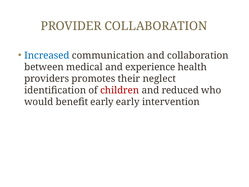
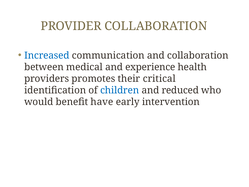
neglect: neglect -> critical (159, 79)
children colour: red -> blue (120, 90)
benefit early: early -> have (102, 102)
